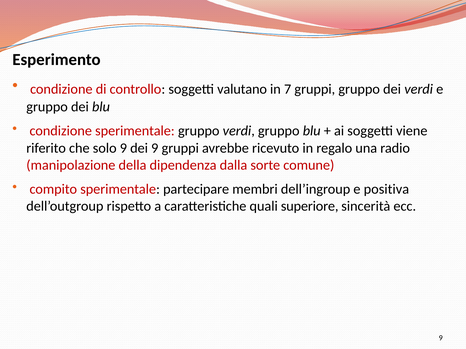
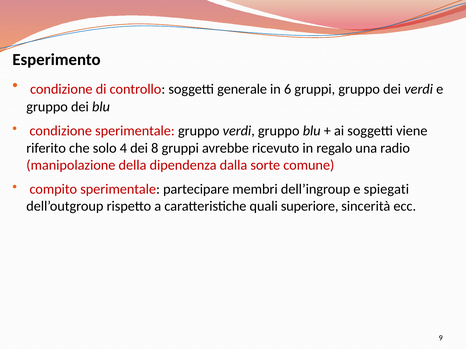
valutano: valutano -> generale (242, 89)
7: 7 -> 6 (288, 89)
solo 9: 9 -> 4 (123, 148)
dei 9: 9 -> 8 (155, 148)
positiva: positiva -> spiegati (386, 189)
